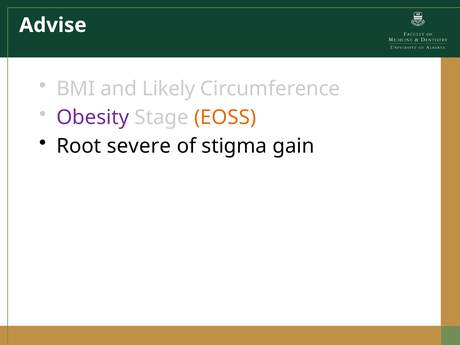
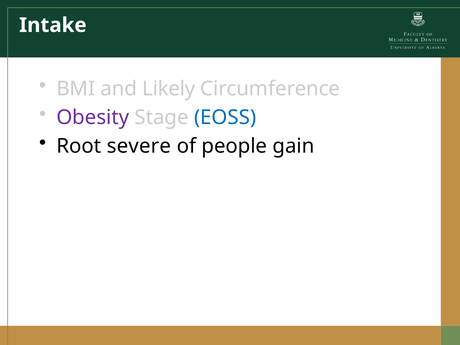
Advise: Advise -> Intake (53, 25)
EOSS colour: orange -> blue (225, 117)
stigma: stigma -> people (234, 146)
